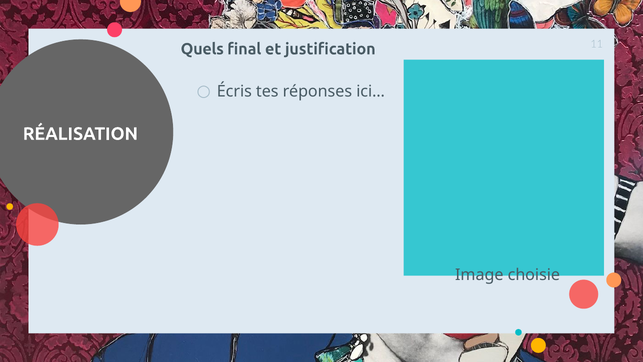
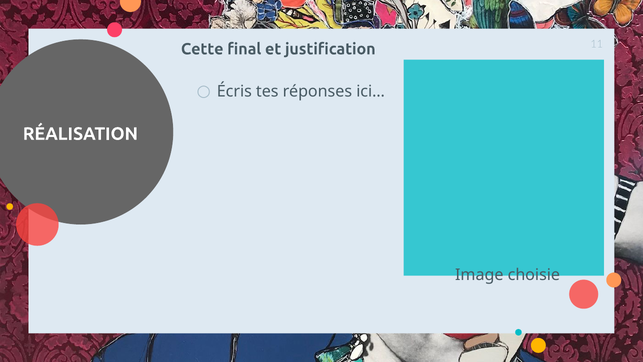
Quels: Quels -> Cette (202, 49)
